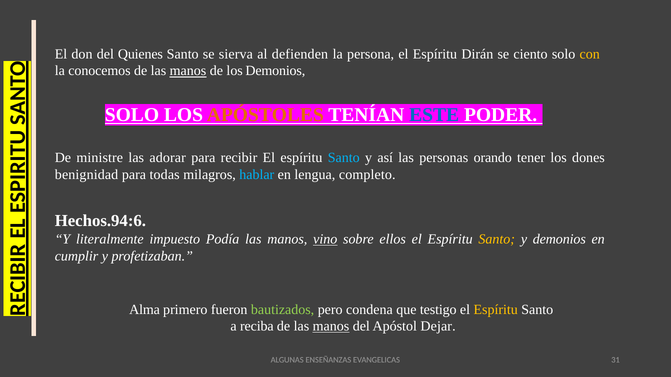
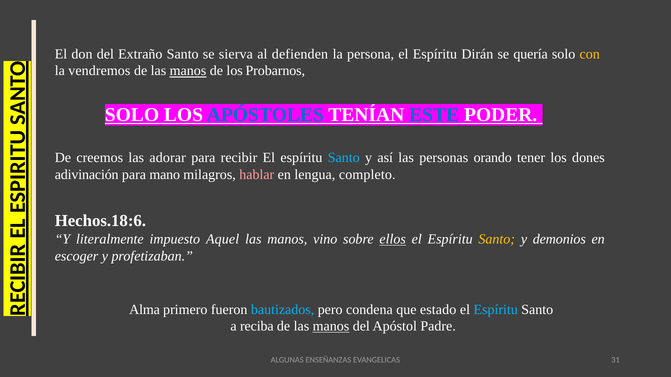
Quienes: Quienes -> Extraño (140, 54)
ciento: ciento -> quería (531, 54)
conocemos: conocemos -> vendremos (99, 71)
los Demonios: Demonios -> Probarnos (275, 71)
APÓSTOLES colour: orange -> blue (265, 115)
ministre: ministre -> creemos (100, 158)
benignidad: benignidad -> adivinación (87, 175)
todas: todas -> mano (165, 175)
hablar colour: light blue -> pink (257, 175)
Hechos.94:6: Hechos.94:6 -> Hechos.18:6 (100, 221)
Podía: Podía -> Aquel (223, 239)
vino underline: present -> none (325, 239)
ellos underline: none -> present (393, 239)
cumplir: cumplir -> escoger (77, 256)
bautizados colour: light green -> light blue (283, 310)
testigo: testigo -> estado (438, 310)
Espíritu colour: yellow -> light blue (496, 310)
Dejar: Dejar -> Padre (438, 327)
